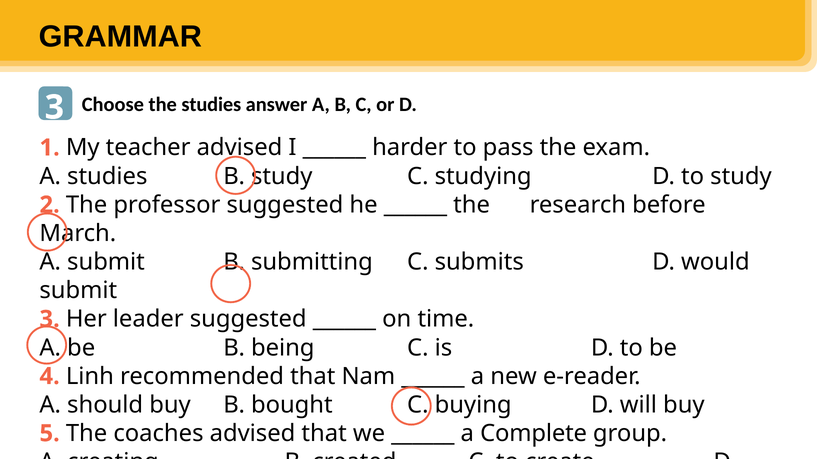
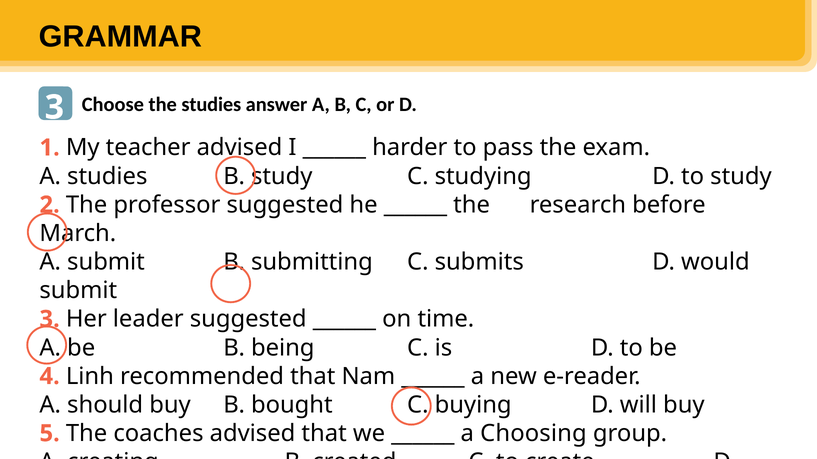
Complete: Complete -> Choosing (533, 434)
